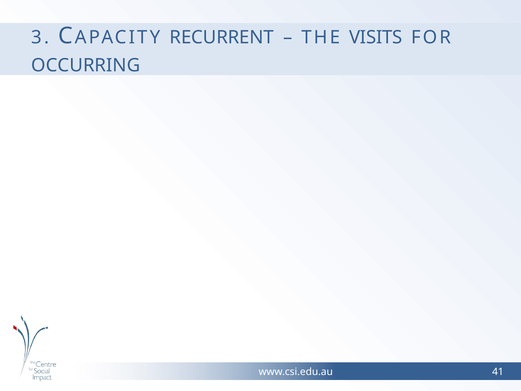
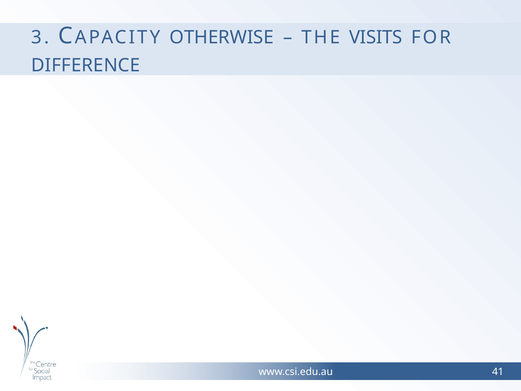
RECURRENT: RECURRENT -> OTHERWISE (222, 37)
OCCURRING: OCCURRING -> DIFFERENCE (86, 65)
